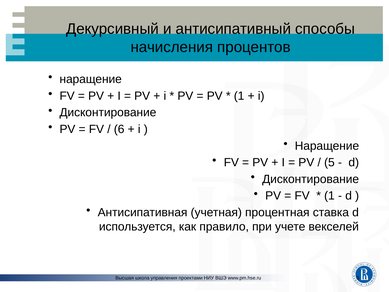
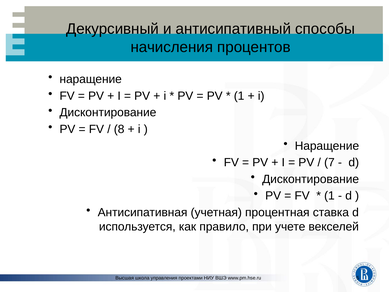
6: 6 -> 8 (119, 129)
5: 5 -> 7 (329, 162)
